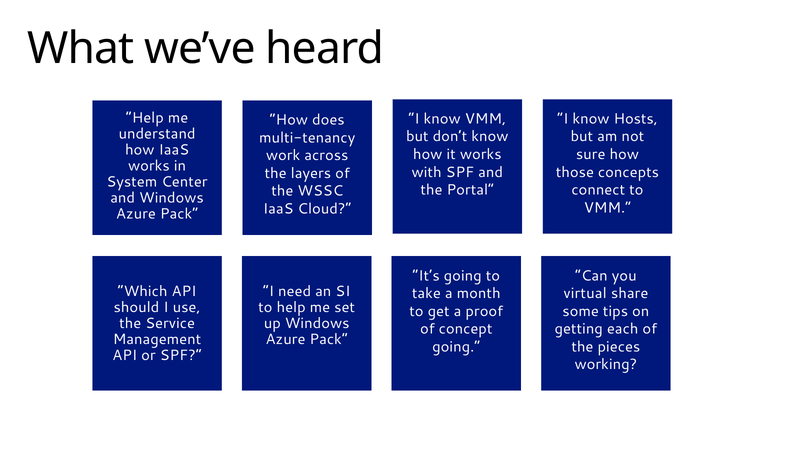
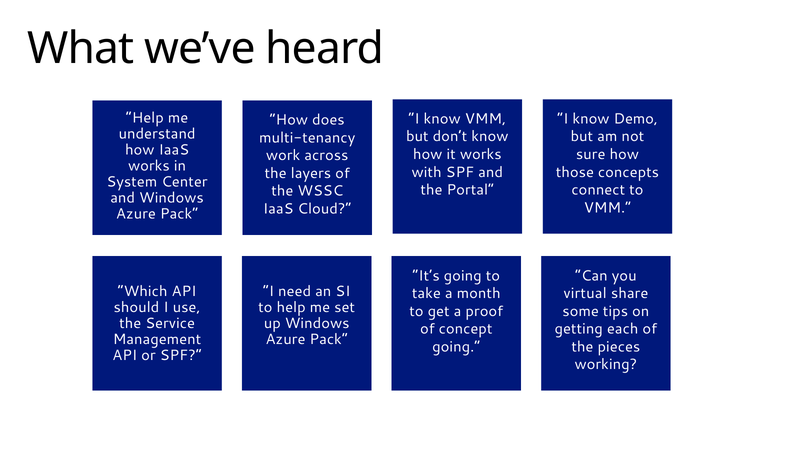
Hosts: Hosts -> Demo (636, 119)
